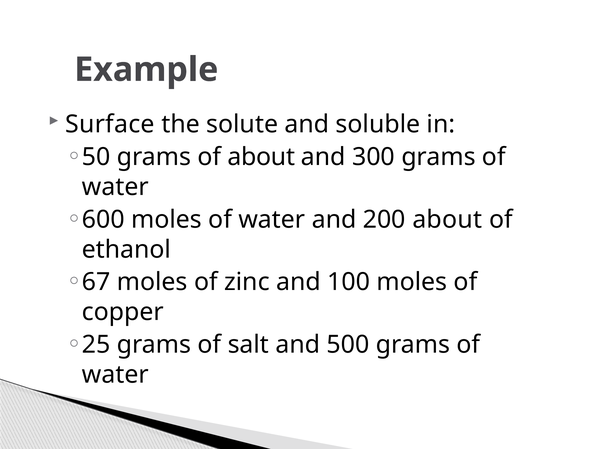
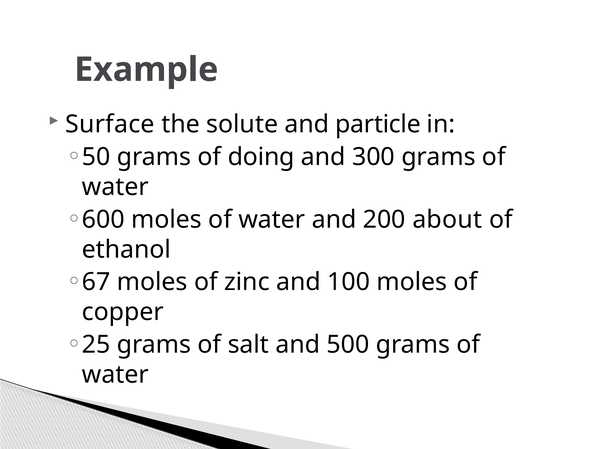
soluble: soluble -> particle (378, 124)
of about: about -> doing (261, 157)
